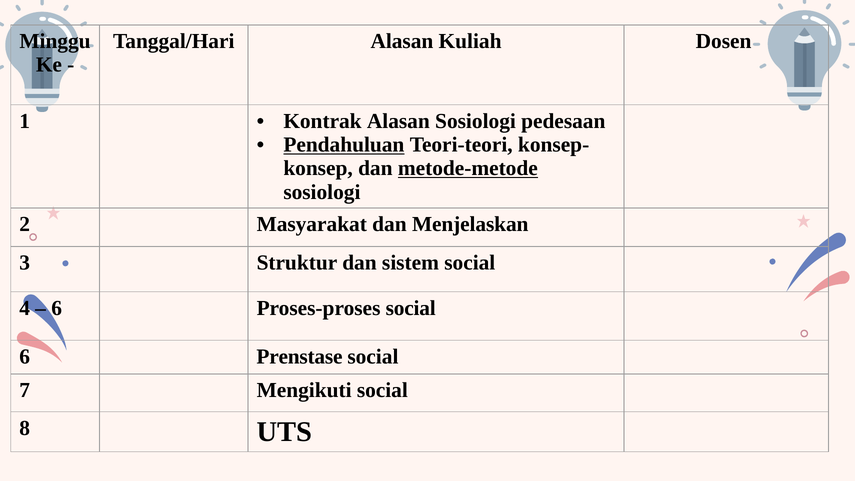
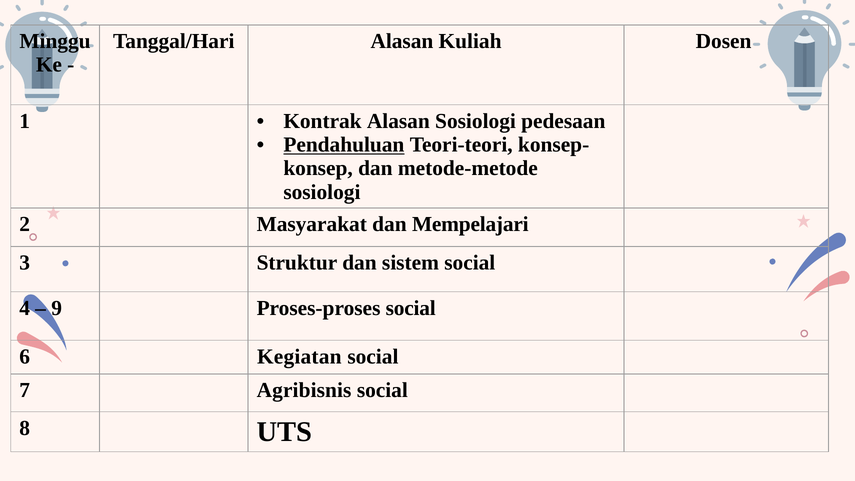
metode-metode underline: present -> none (468, 168)
Menjelaskan: Menjelaskan -> Mempelajari (470, 224)
6: 6 -> 9 (57, 308)
Prenstase: Prenstase -> Kegiatan (299, 357)
Mengikuti: Mengikuti -> Agribisnis (304, 390)
